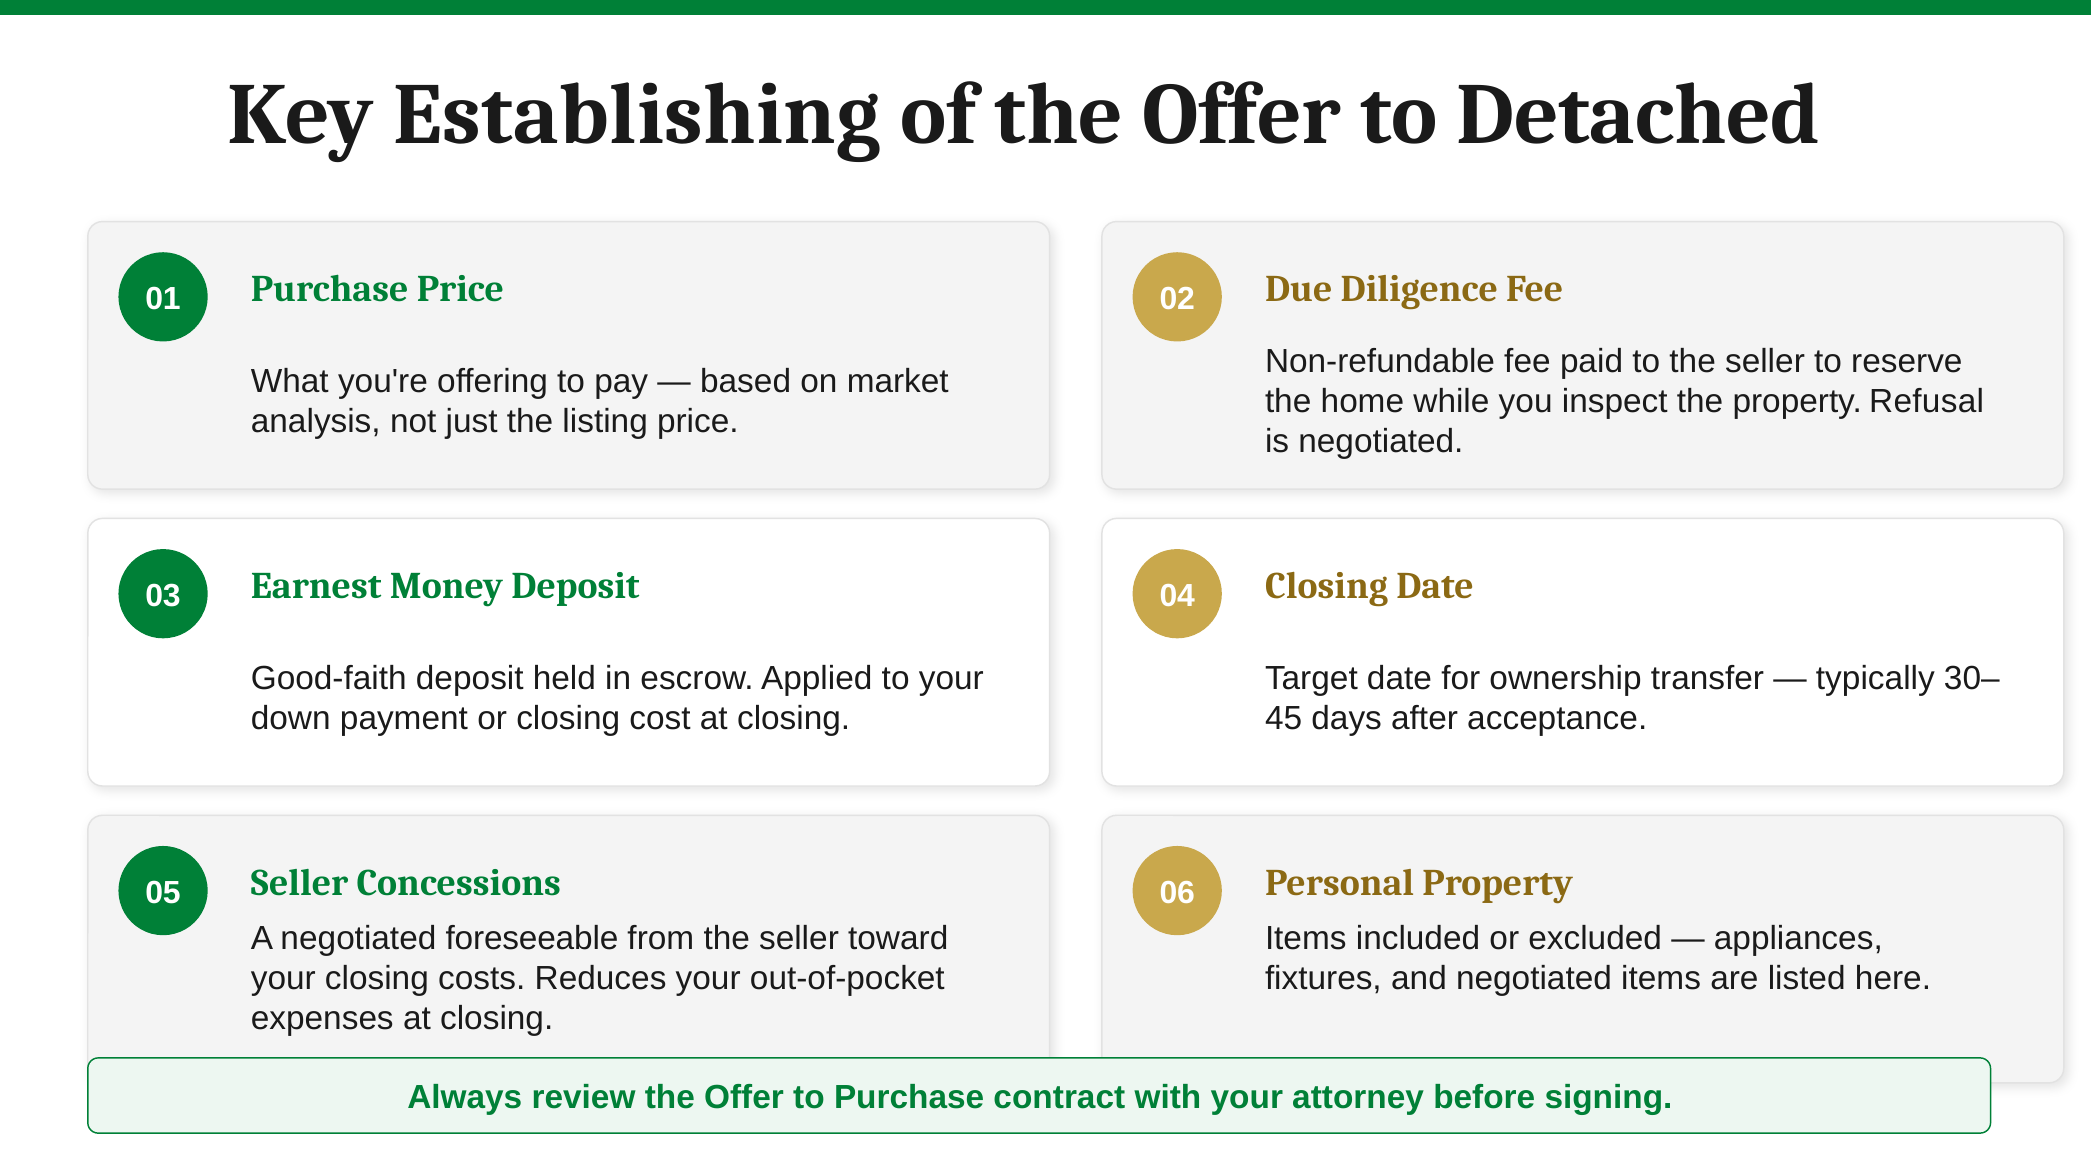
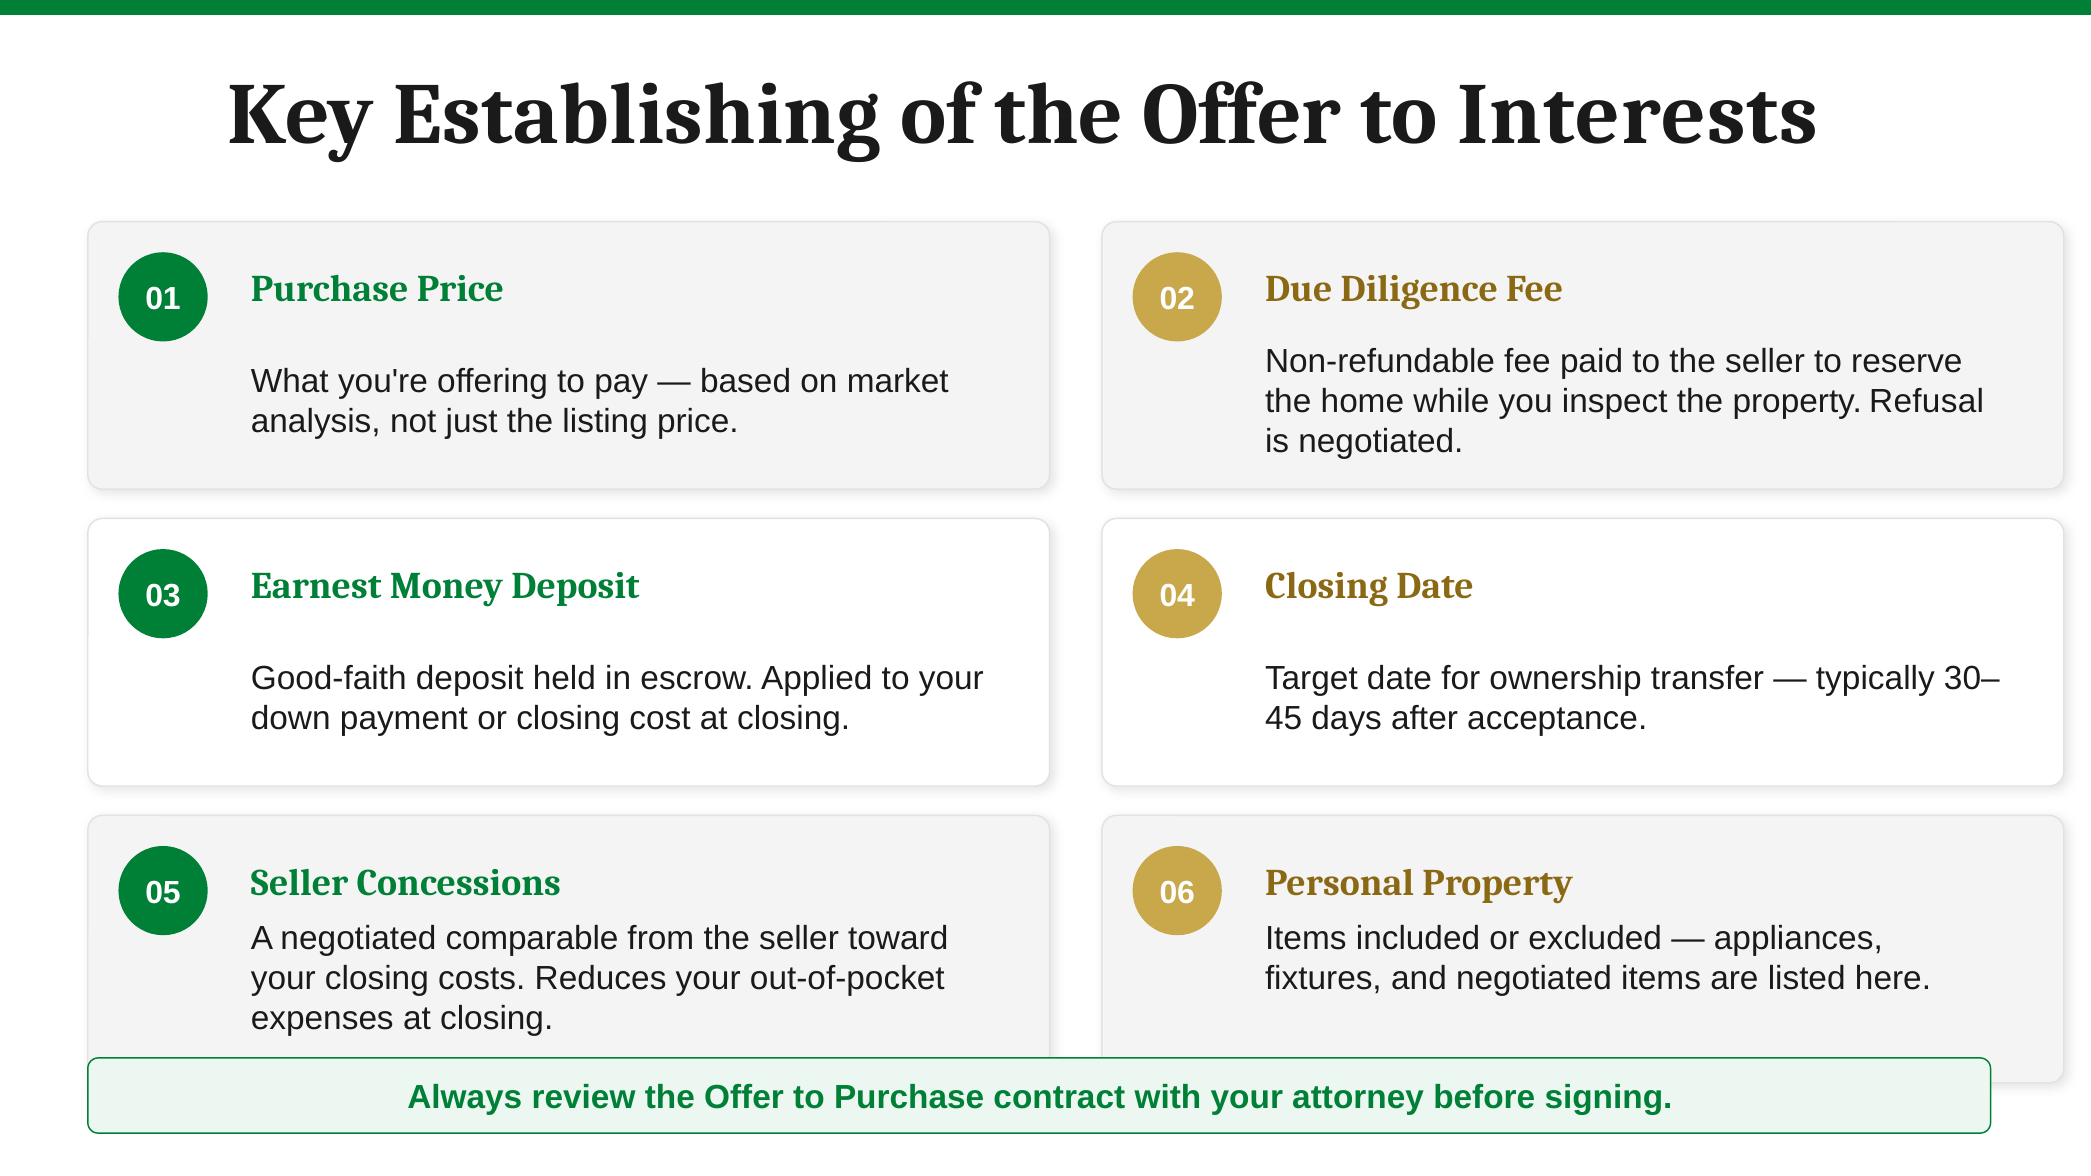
Detached: Detached -> Interests (1638, 115)
foreseeable: foreseeable -> comparable (532, 939)
